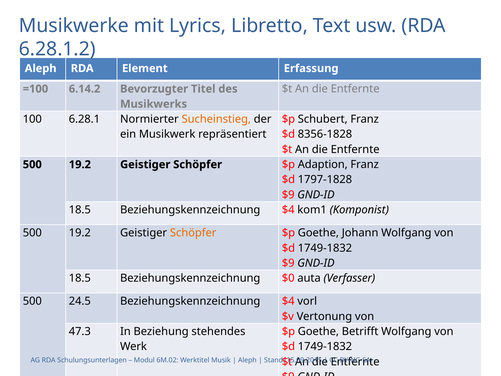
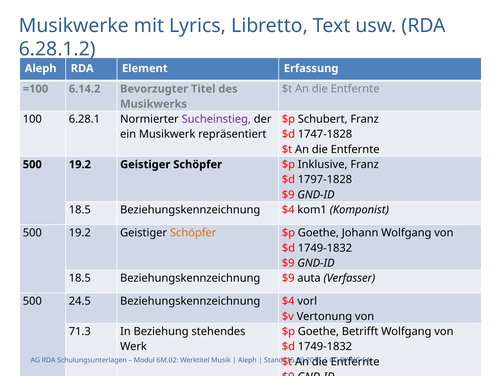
Sucheinstieg colour: orange -> purple (216, 119)
8356-1828: 8356-1828 -> 1747-1828 (325, 134)
Adaption: Adaption -> Inklusive (323, 164)
Beziehungskennzeichnung $0: $0 -> $9 (288, 278)
47.3: 47.3 -> 71.3 (80, 331)
